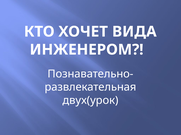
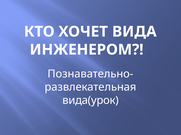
двух(урок: двух(урок -> вида(урок (91, 101)
